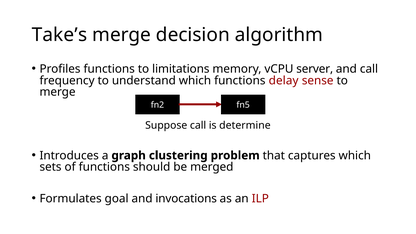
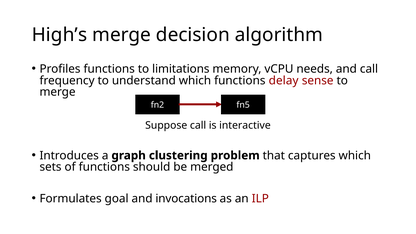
Take’s: Take’s -> High’s (59, 35)
server: server -> needs (315, 69)
determine: determine -> interactive (245, 125)
